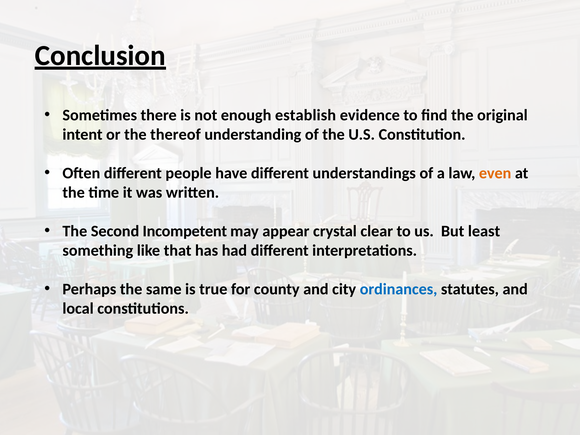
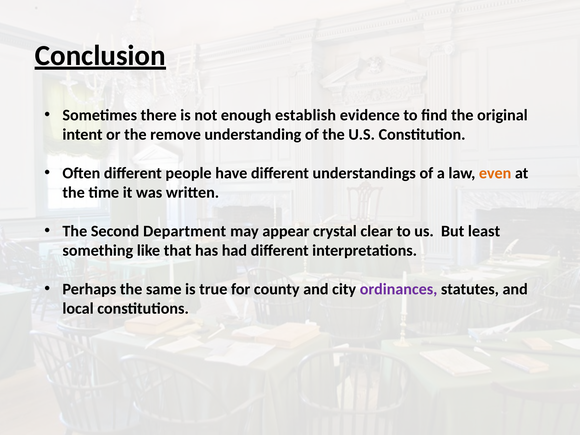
thereof: thereof -> remove (176, 134)
Incompetent: Incompetent -> Department (185, 231)
ordinances colour: blue -> purple (399, 289)
